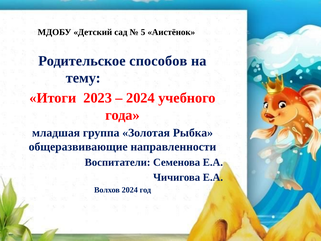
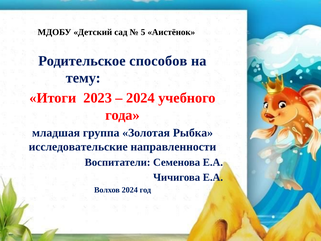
общеразвивающие: общеразвивающие -> исследовательские (78, 147)
